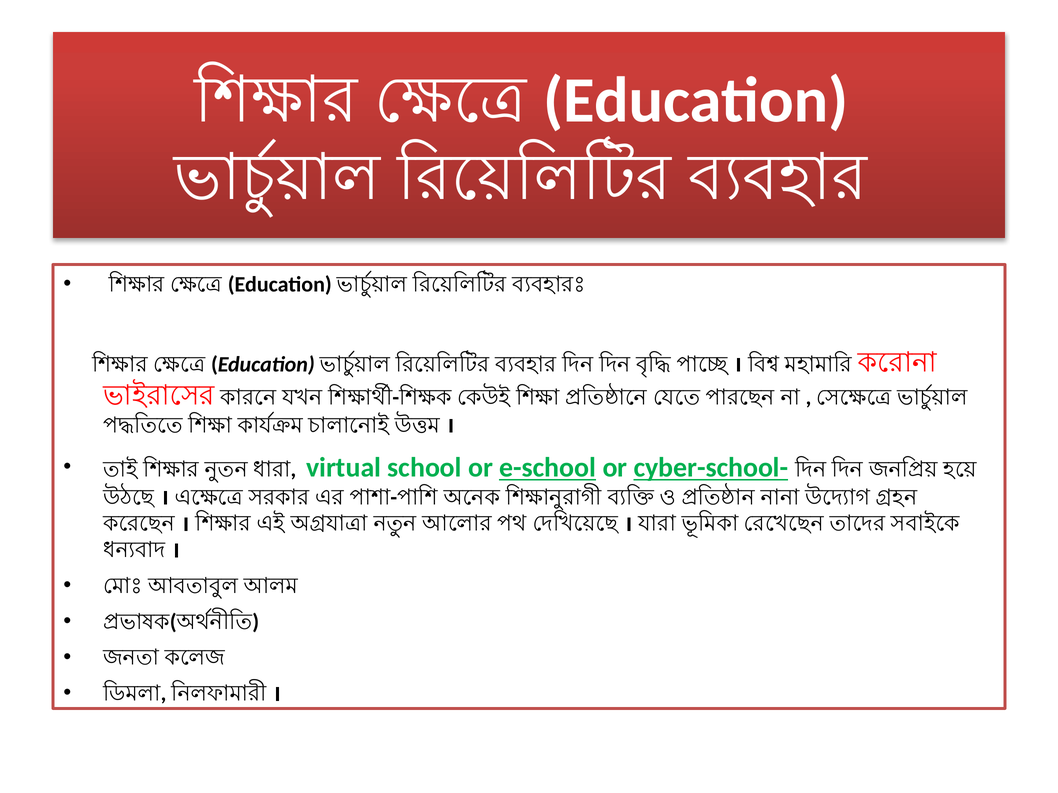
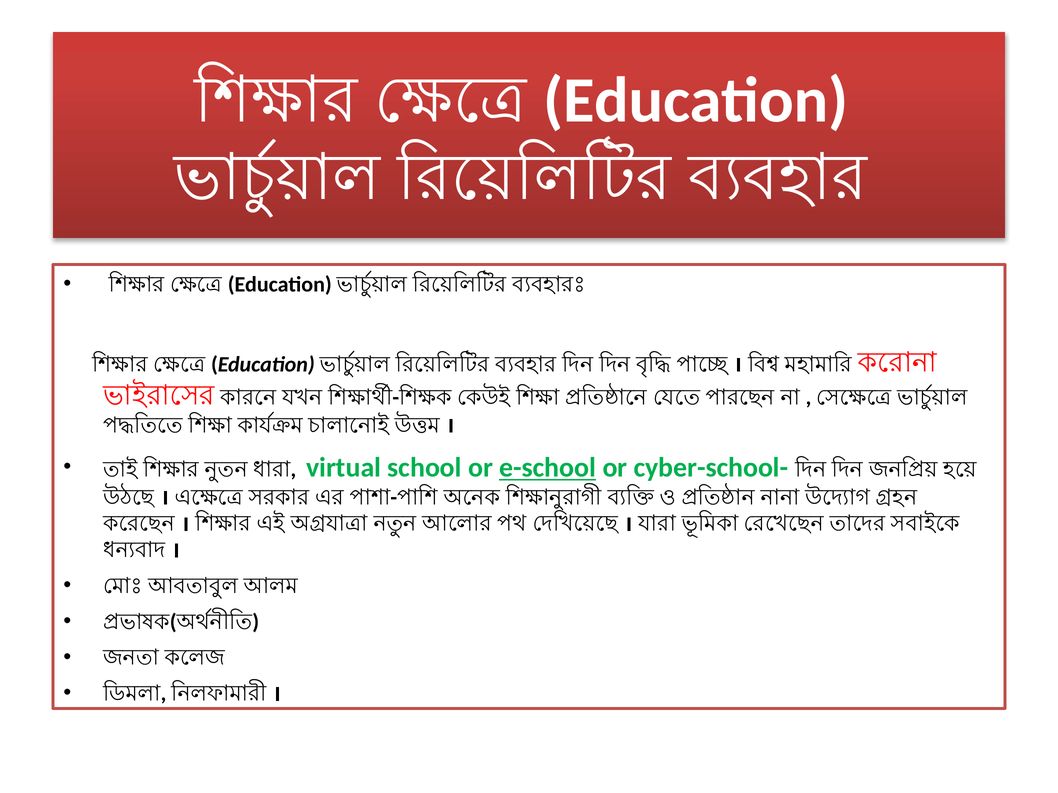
cyber-school- underline: present -> none (711, 468)
